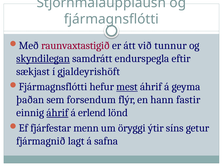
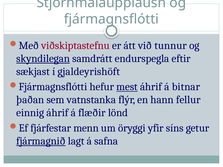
raunvaxtastigið: raunvaxtastigið -> viðskiptastefnu (75, 46)
geyma: geyma -> bitnar (186, 87)
forsendum: forsendum -> vatnstanka (91, 100)
fastir: fastir -> fellur (188, 100)
áhrif underline: present -> none (57, 113)
erlend: erlend -> flæðir (92, 113)
ýtir: ýtir -> yfir (156, 128)
fjármagnið underline: none -> present (41, 141)
